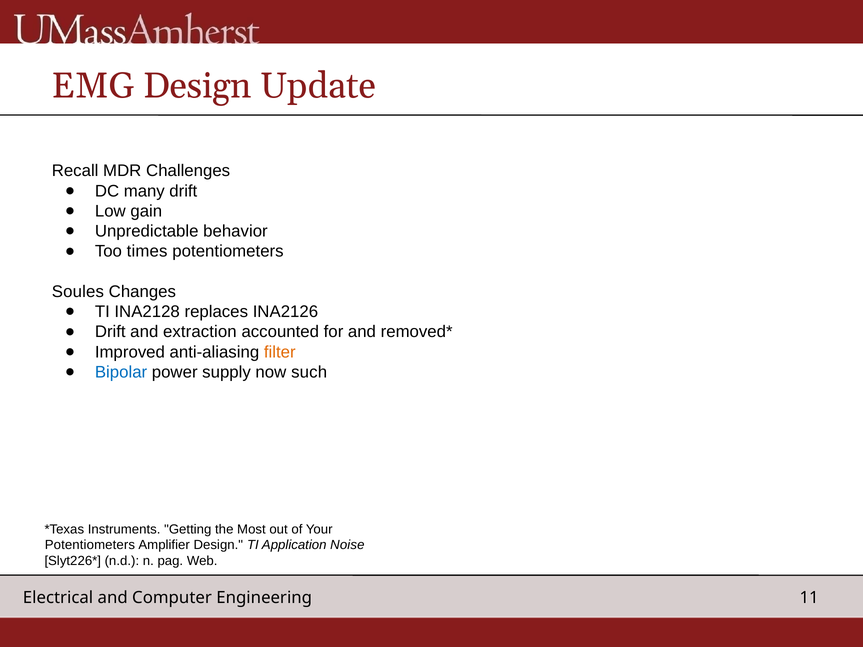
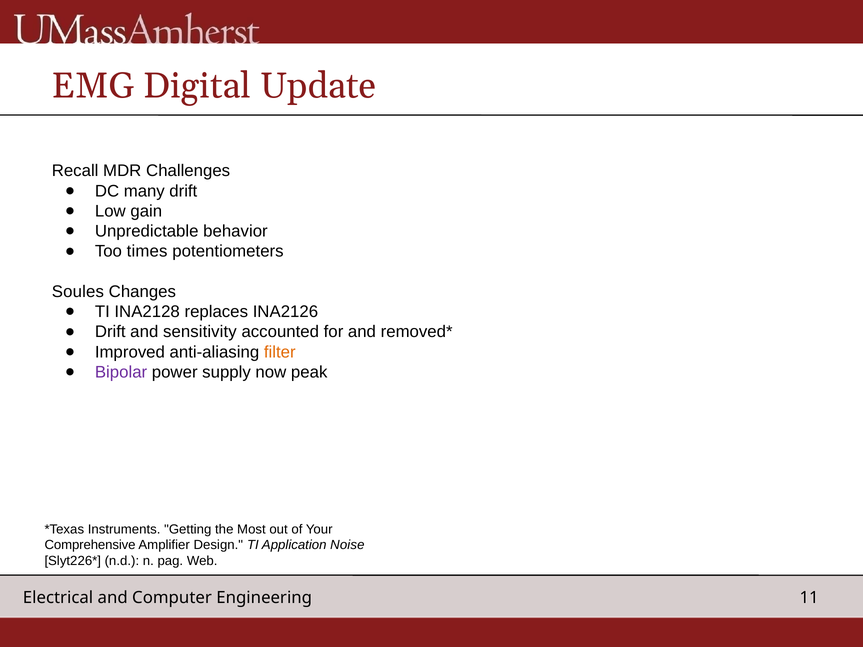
EMG Design: Design -> Digital (197, 86)
extraction: extraction -> sensitivity (200, 332)
Bipolar colour: blue -> purple (121, 372)
such: such -> peak (309, 372)
Potentiometers: Potentiometers -> Comprehensive (90, 545)
